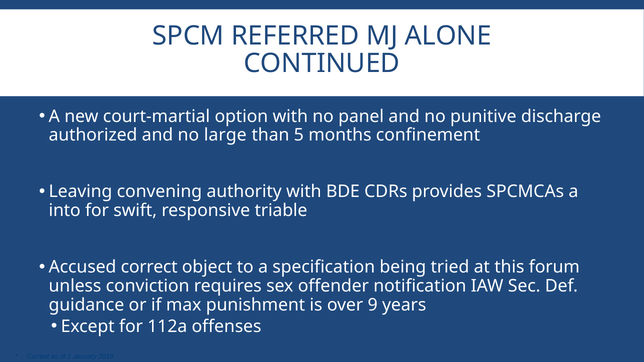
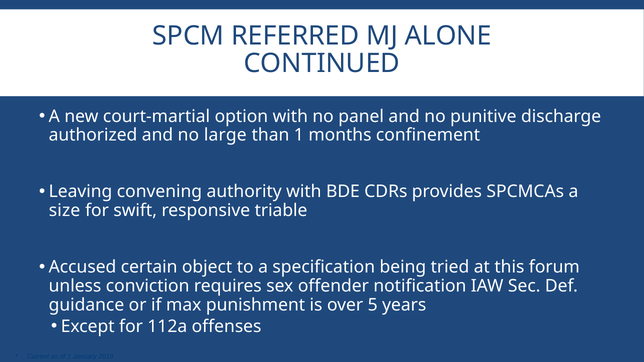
than 5: 5 -> 1 (299, 135)
into: into -> size (65, 211)
correct: correct -> certain (149, 267)
9: 9 -> 5 (373, 305)
